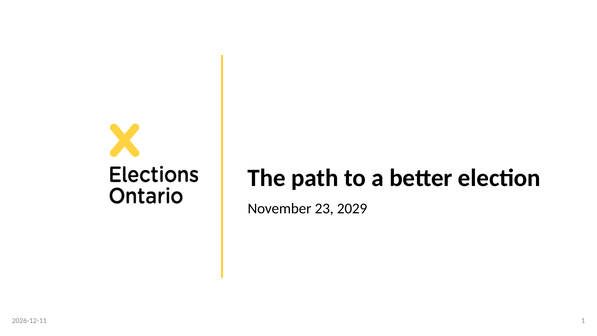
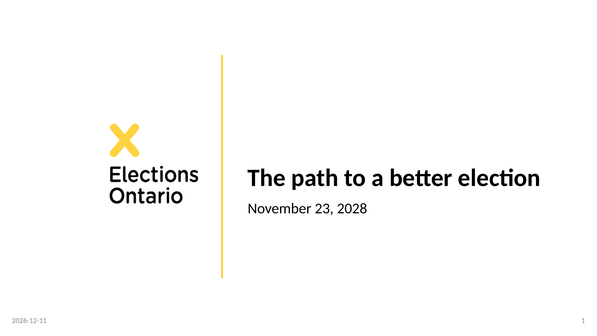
2029: 2029 -> 2028 (352, 208)
